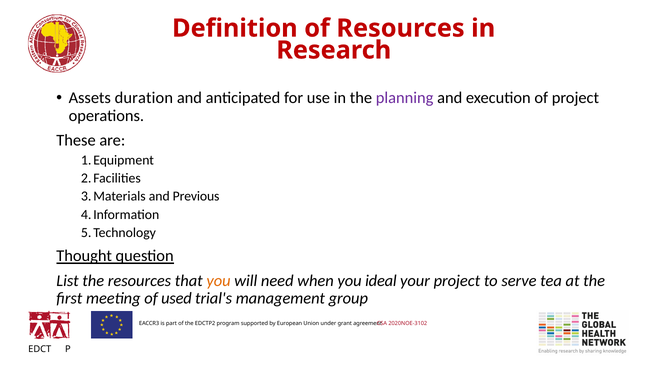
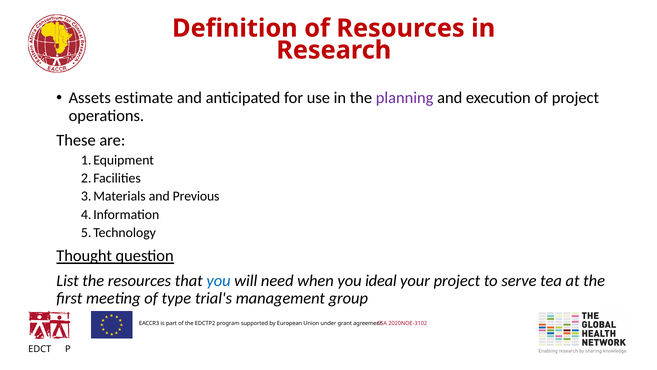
duration: duration -> estimate (144, 98)
you colour: orange -> blue (219, 280)
used: used -> type (176, 298)
